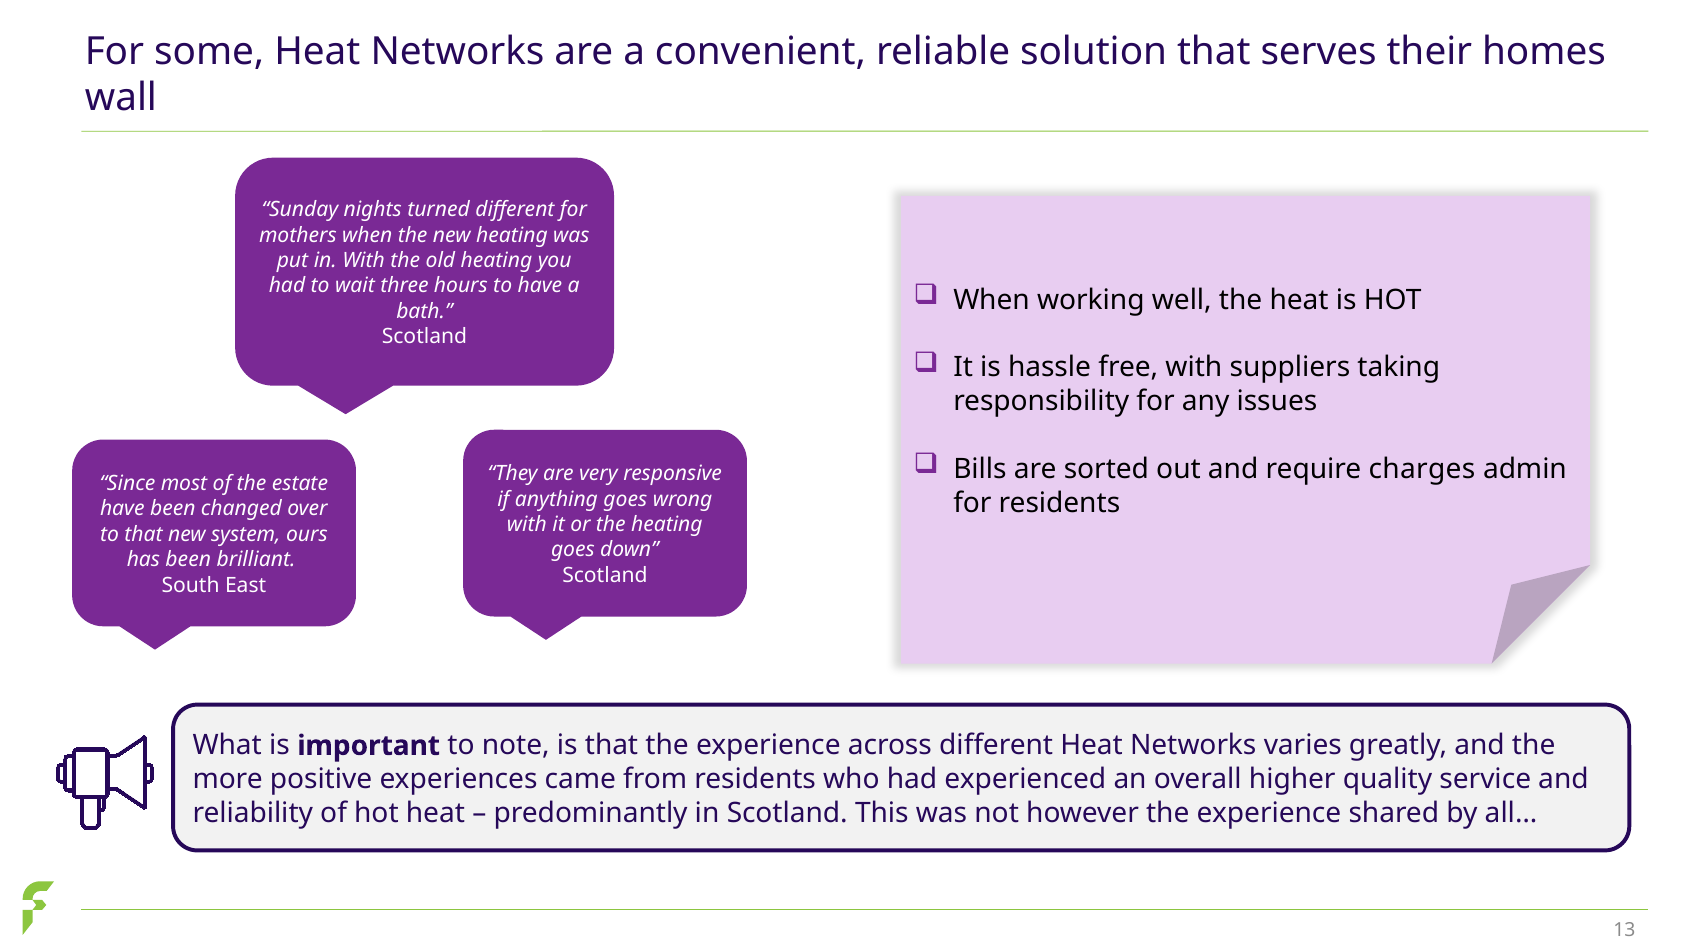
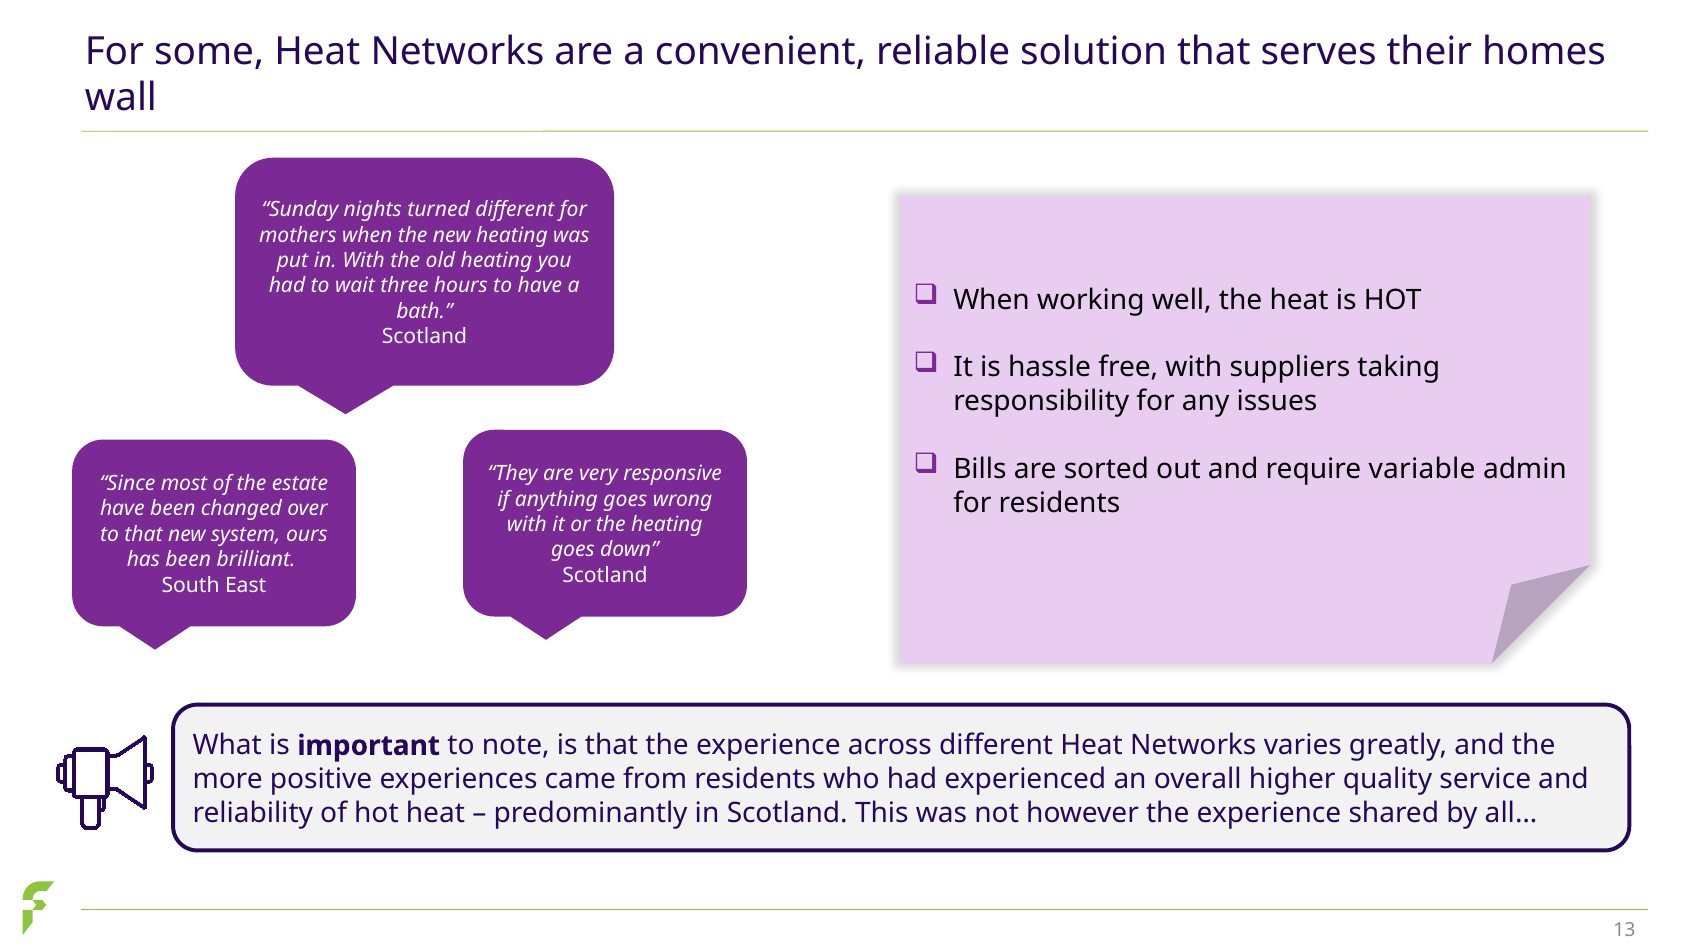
charges: charges -> variable (1422, 469)
